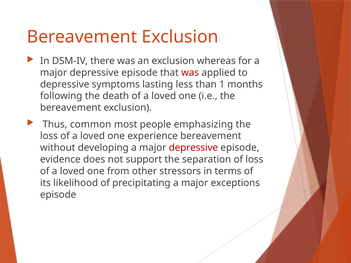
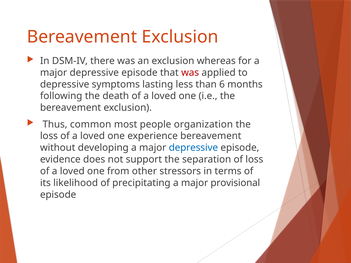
1: 1 -> 6 (222, 84)
emphasizing: emphasizing -> organization (203, 124)
depressive colour: red -> blue (193, 148)
exceptions: exceptions -> provisional (235, 183)
